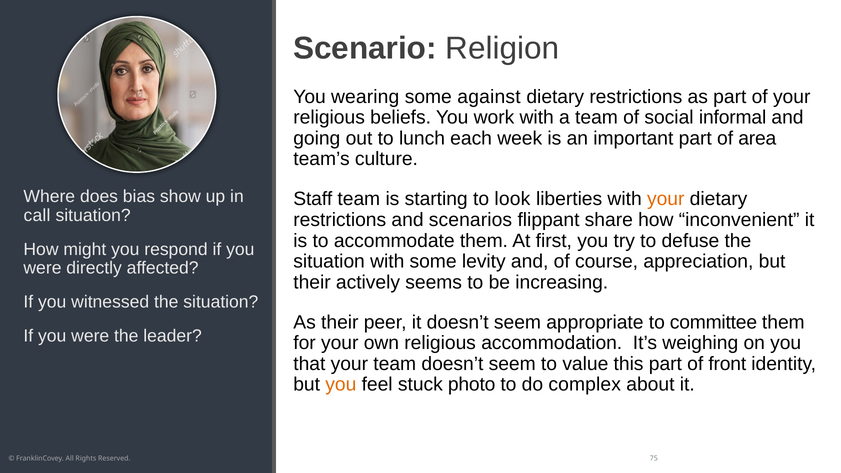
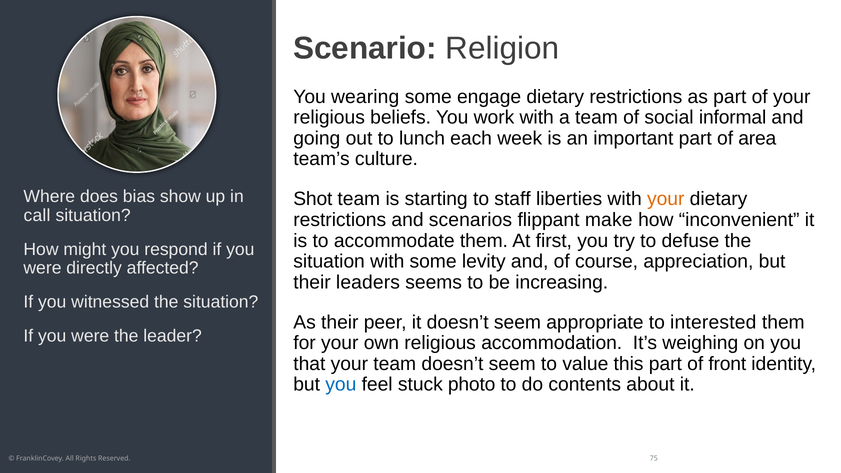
against: against -> engage (489, 97)
Staff: Staff -> Shot (313, 199)
look: look -> staff (513, 199)
share: share -> make (609, 220)
actively: actively -> leaders (368, 282)
committee: committee -> interested (713, 322)
you colour: orange -> blue (341, 385)
complex: complex -> contents (585, 385)
